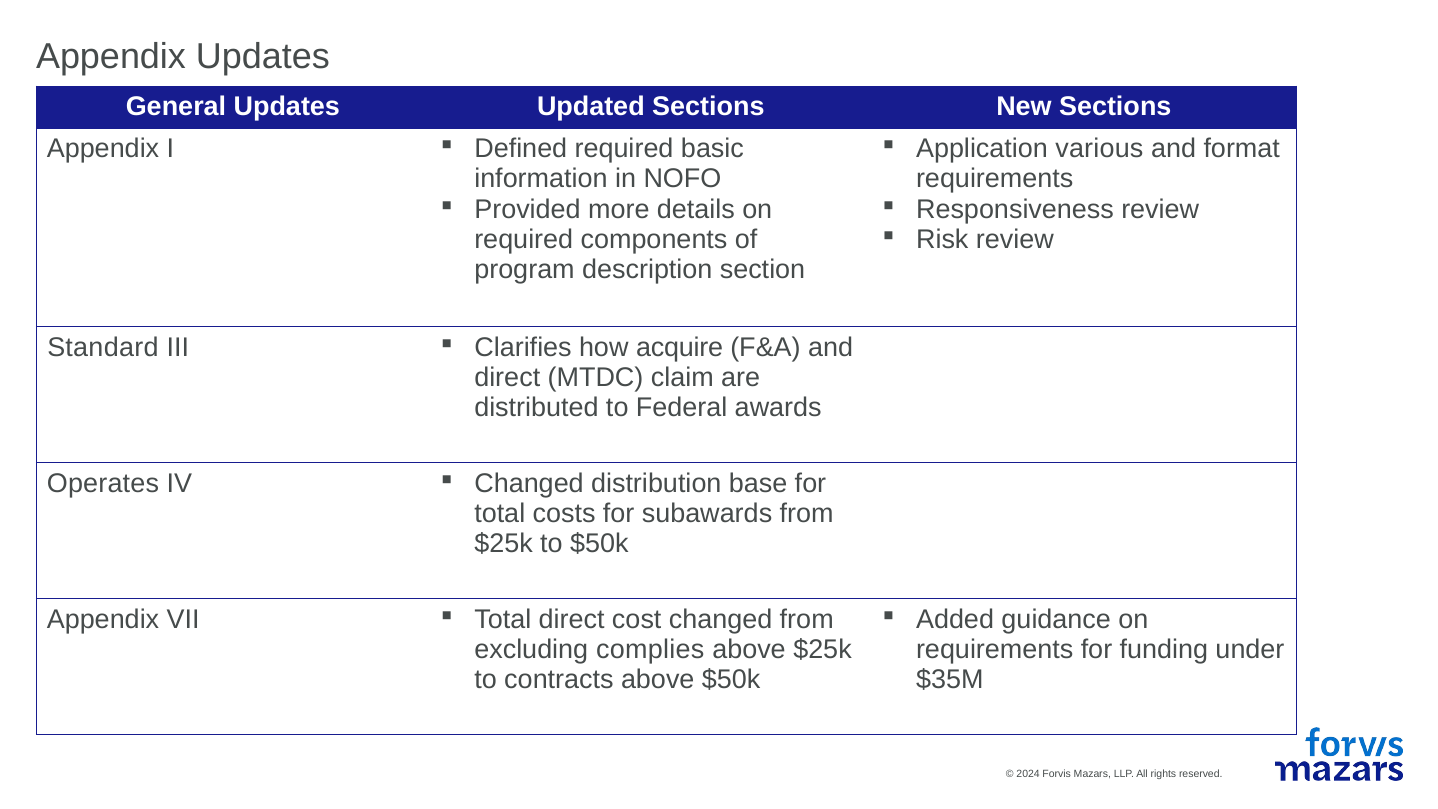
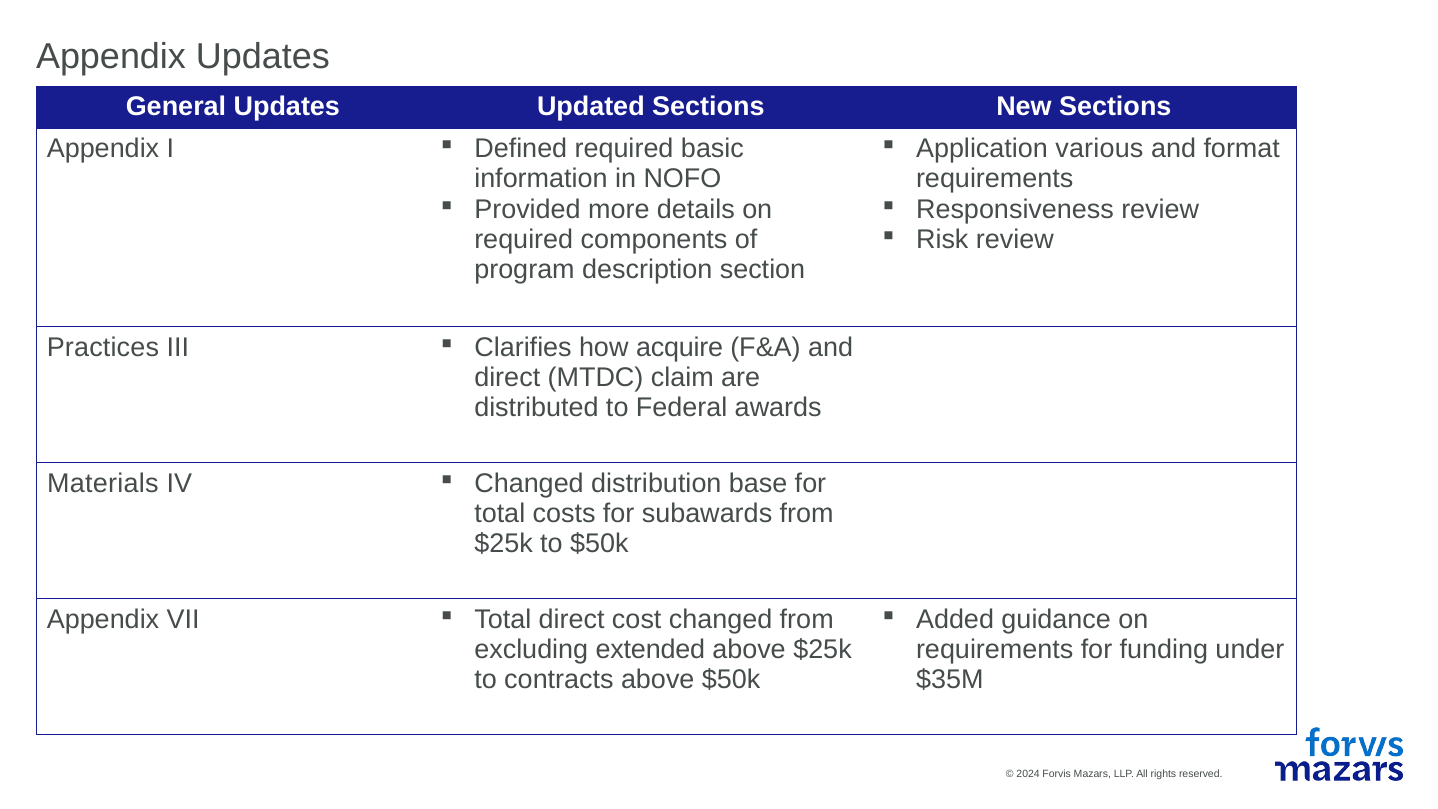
Standard: Standard -> Practices (103, 347)
Operates: Operates -> Materials (103, 483)
complies: complies -> extended (650, 649)
